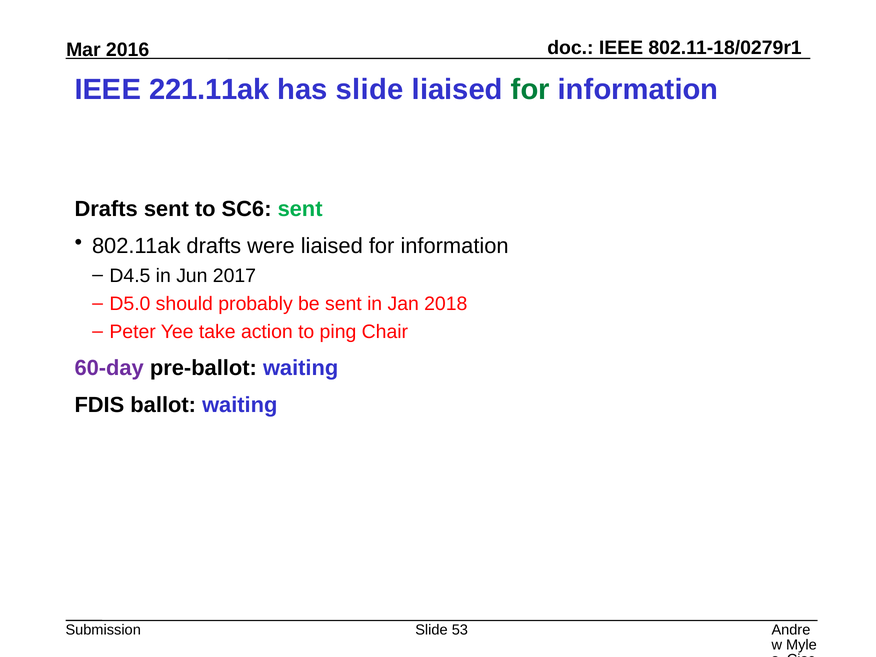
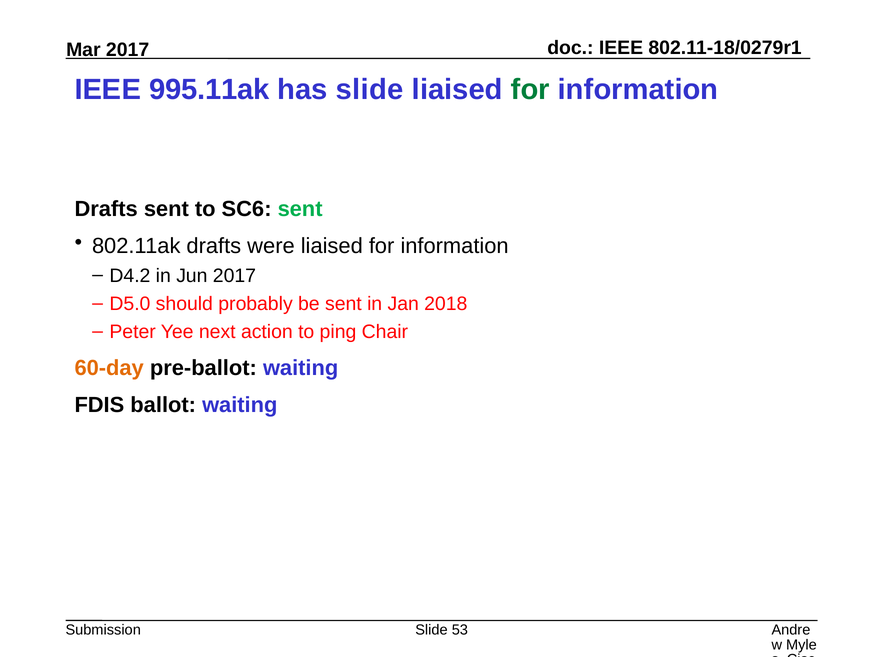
2016: 2016 -> 2017 (128, 50)
221.11ak: 221.11ak -> 995.11ak (209, 90)
D4.5: D4.5 -> D4.2 (130, 276)
take: take -> next (217, 332)
60-day colour: purple -> orange (109, 368)
